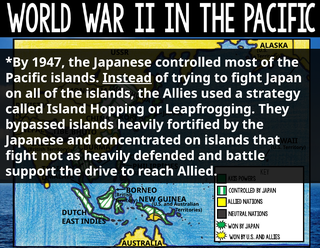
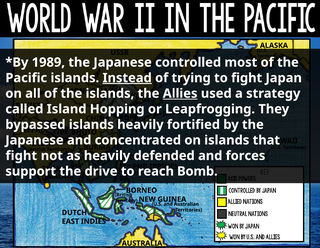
1947: 1947 -> 1989 (48, 62)
Allies underline: none -> present (180, 93)
battle: battle -> forces (246, 155)
Allied: Allied -> Bomb (197, 171)
